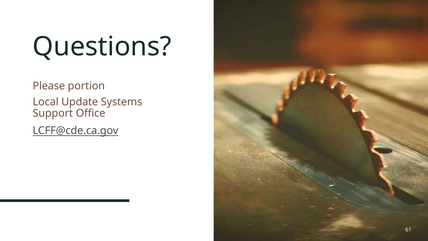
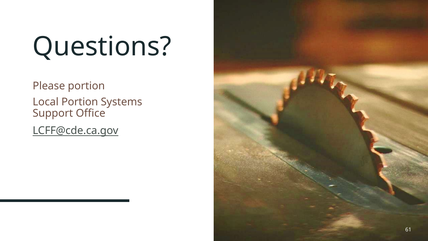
Local Update: Update -> Portion (80, 102)
